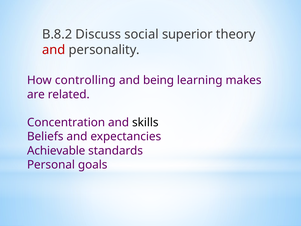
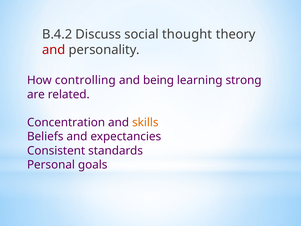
B.8.2: B.8.2 -> B.4.2 (57, 34)
superior: superior -> thought (187, 34)
makes: makes -> strong (244, 80)
skills colour: black -> orange (145, 122)
Achievable: Achievable -> Consistent (56, 151)
